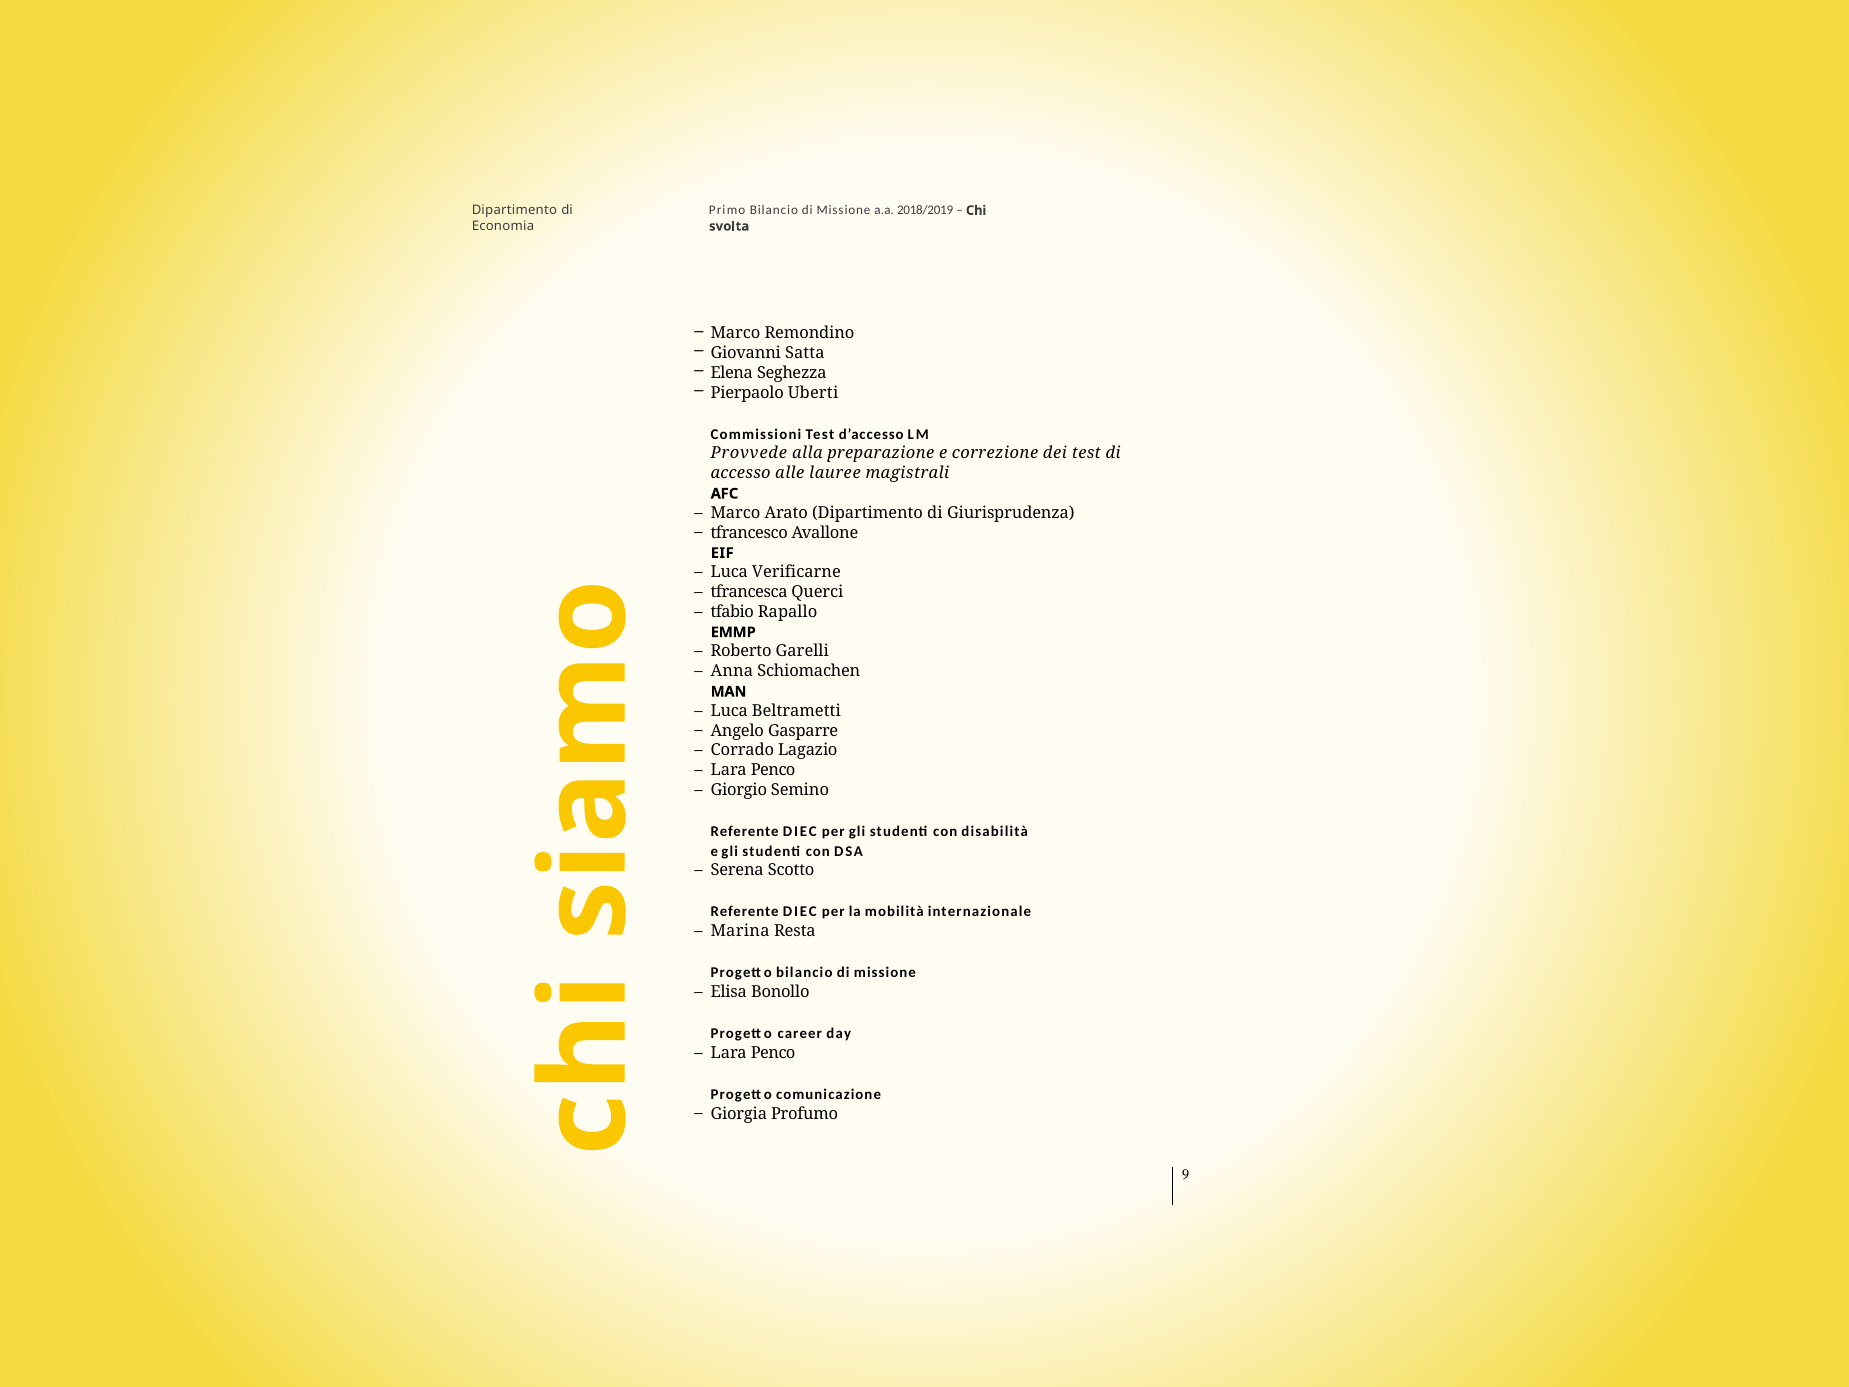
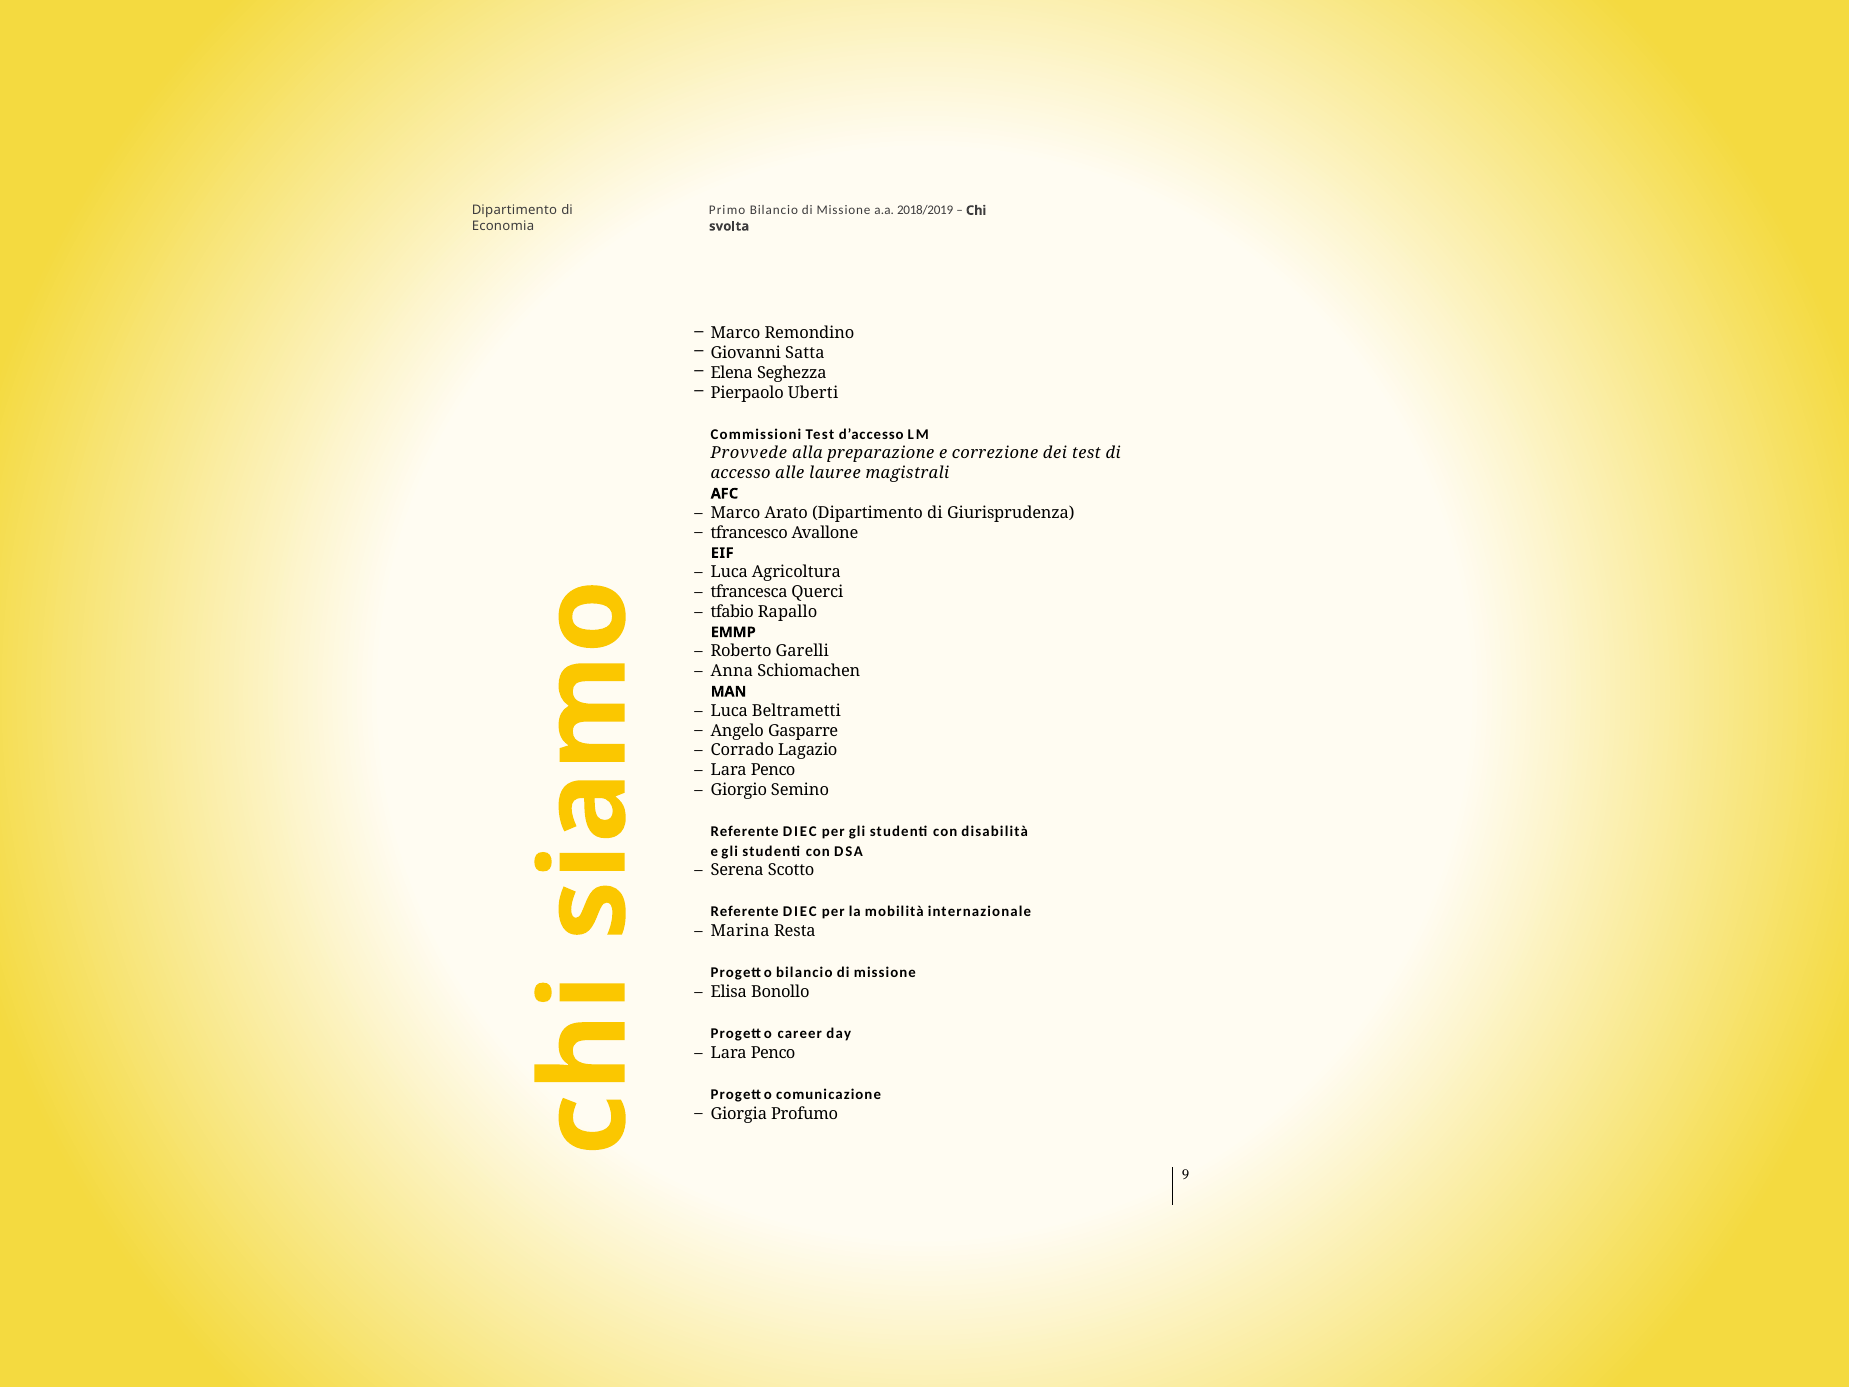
Verificarne: Verificarne -> Agricoltura (796, 572)
